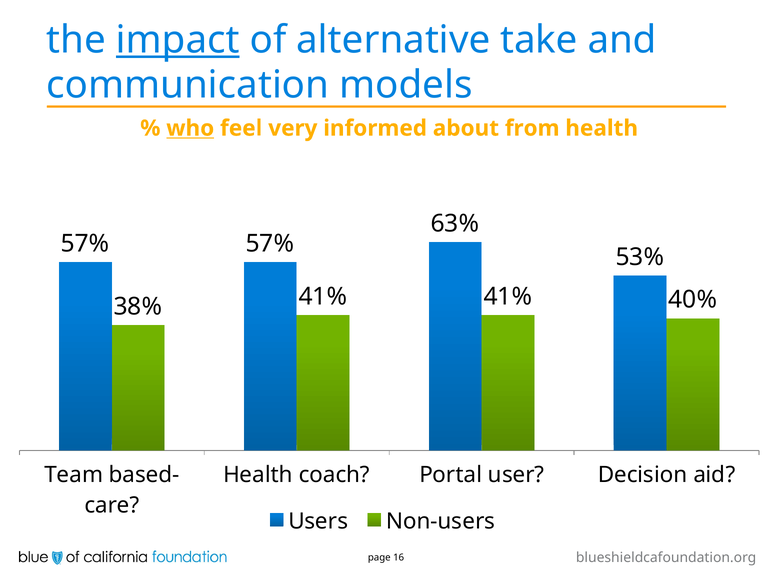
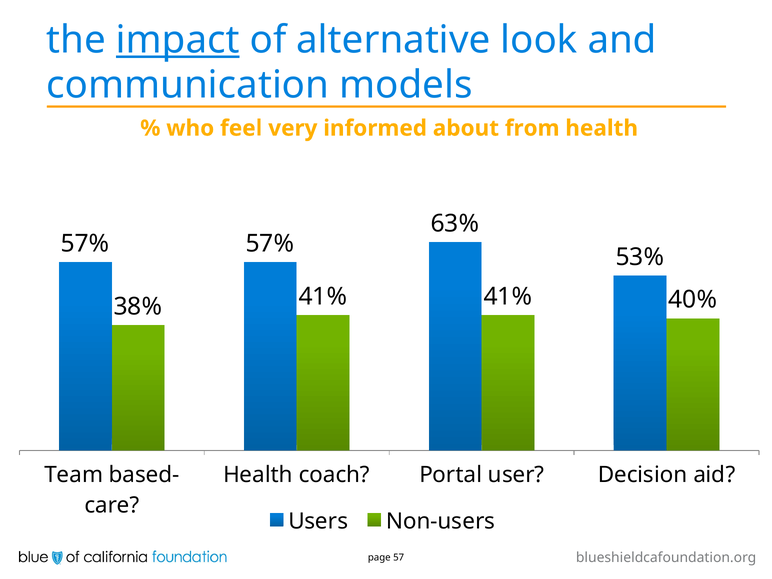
take: take -> look (539, 40)
who underline: present -> none (190, 128)
16: 16 -> 57 (399, 558)
